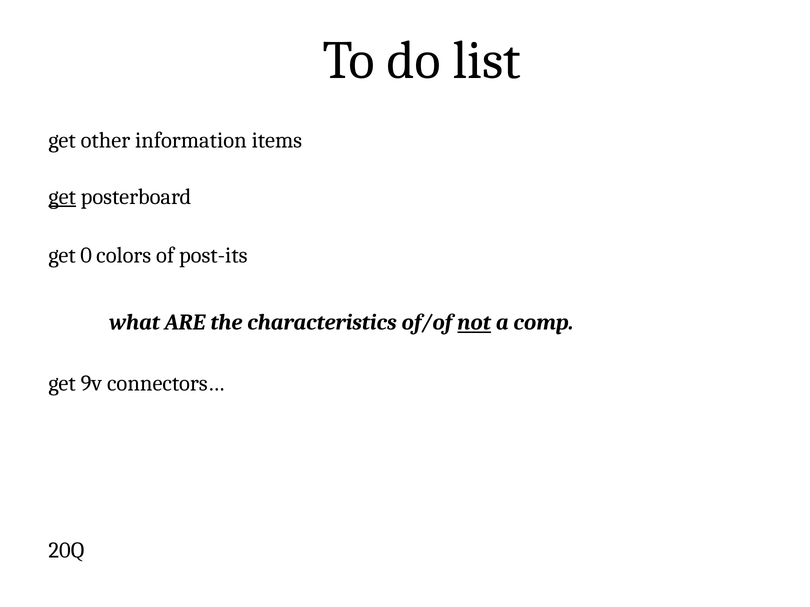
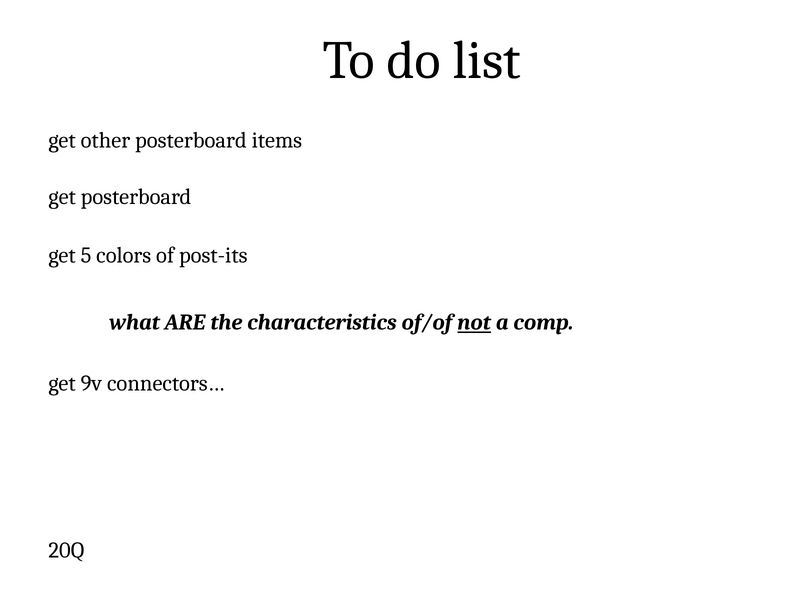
other information: information -> posterboard (191, 141)
get underline: present -> none (62, 197)
0: 0 -> 5 (86, 255)
